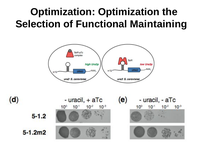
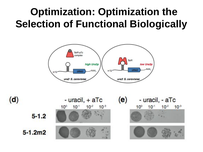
Maintaining: Maintaining -> Biologically (159, 24)
